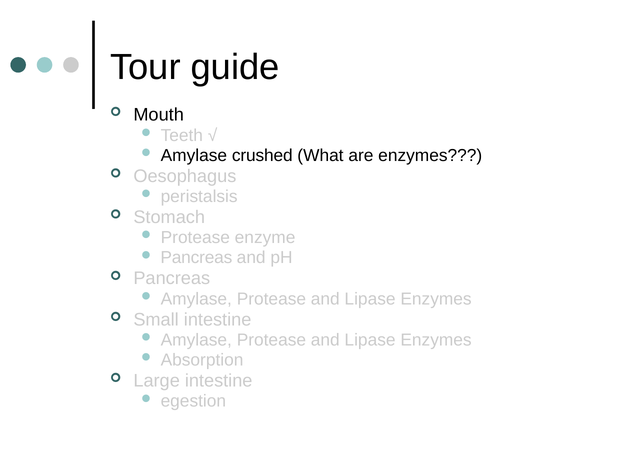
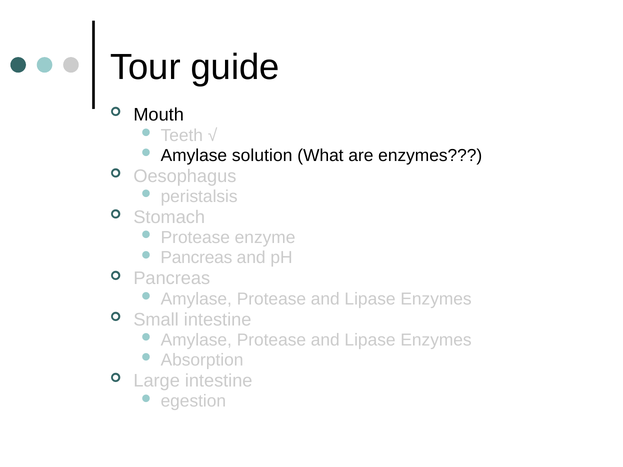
crushed: crushed -> solution (262, 156)
